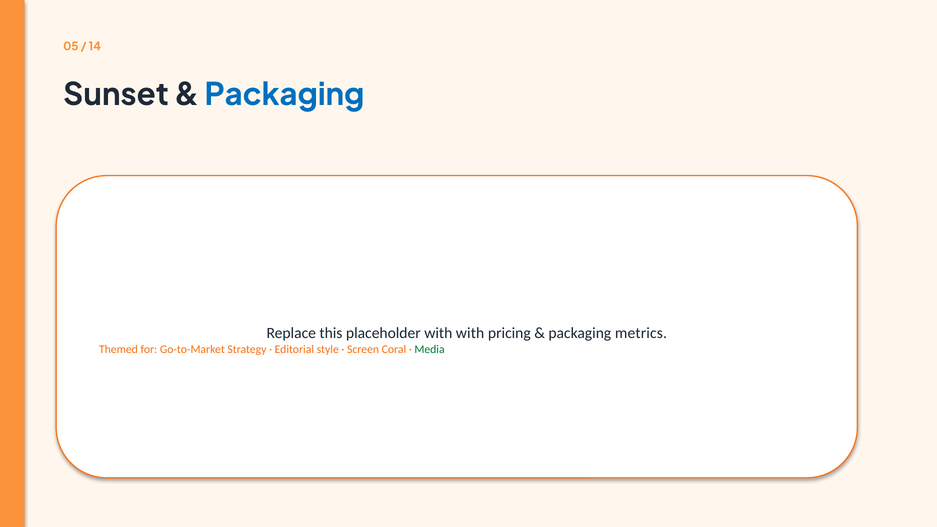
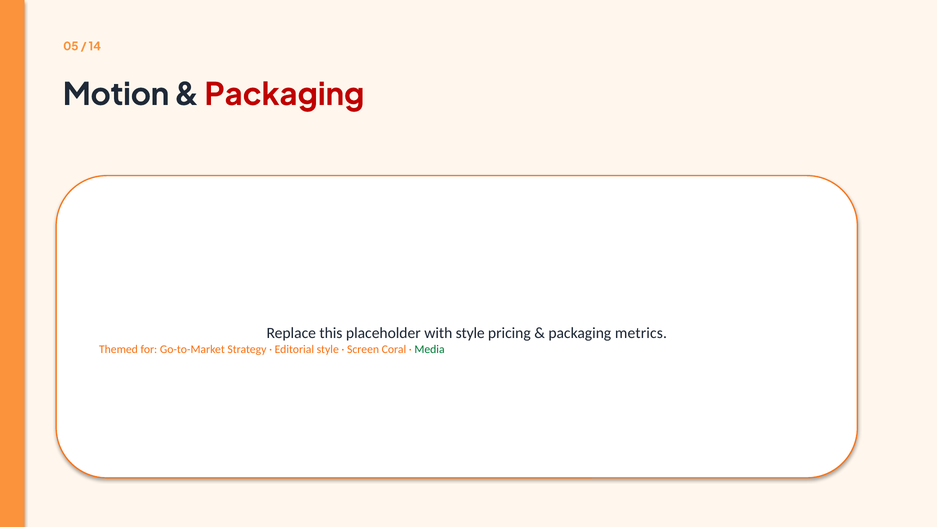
Sunset: Sunset -> Motion (116, 95)
Packaging colour: blue -> red (284, 95)
with with: with -> style (470, 333)
